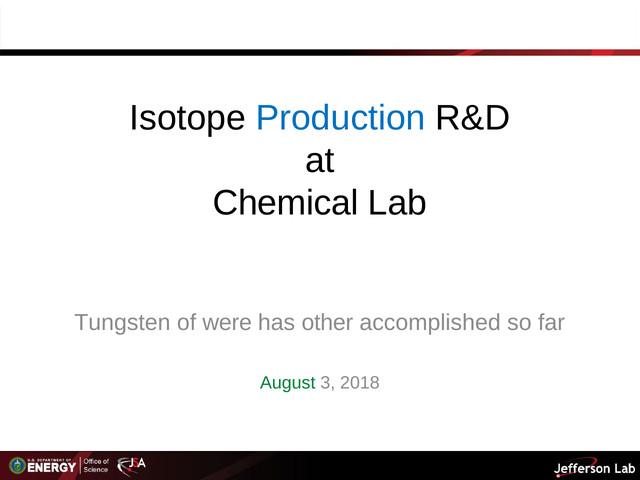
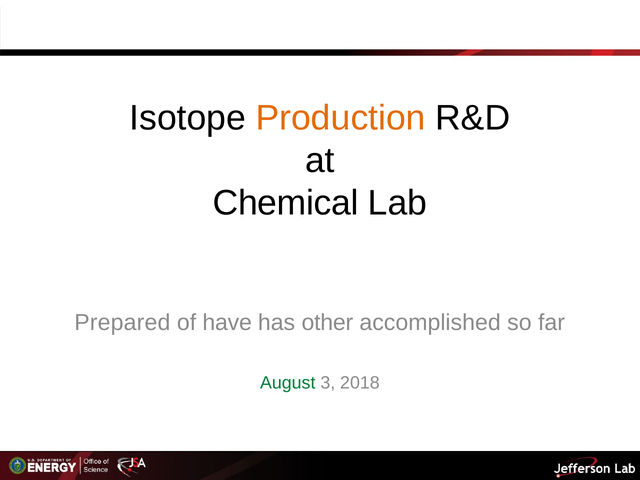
Production colour: blue -> orange (341, 118)
Tungsten: Tungsten -> Prepared (122, 323)
were: were -> have (227, 323)
